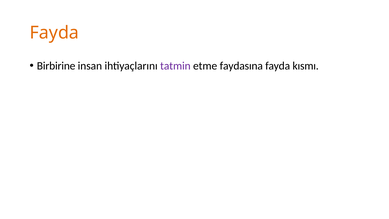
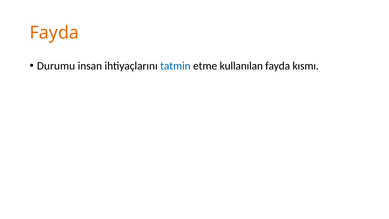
Birbirine: Birbirine -> Durumu (56, 66)
tatmin colour: purple -> blue (175, 66)
faydasına: faydasına -> kullanılan (241, 66)
